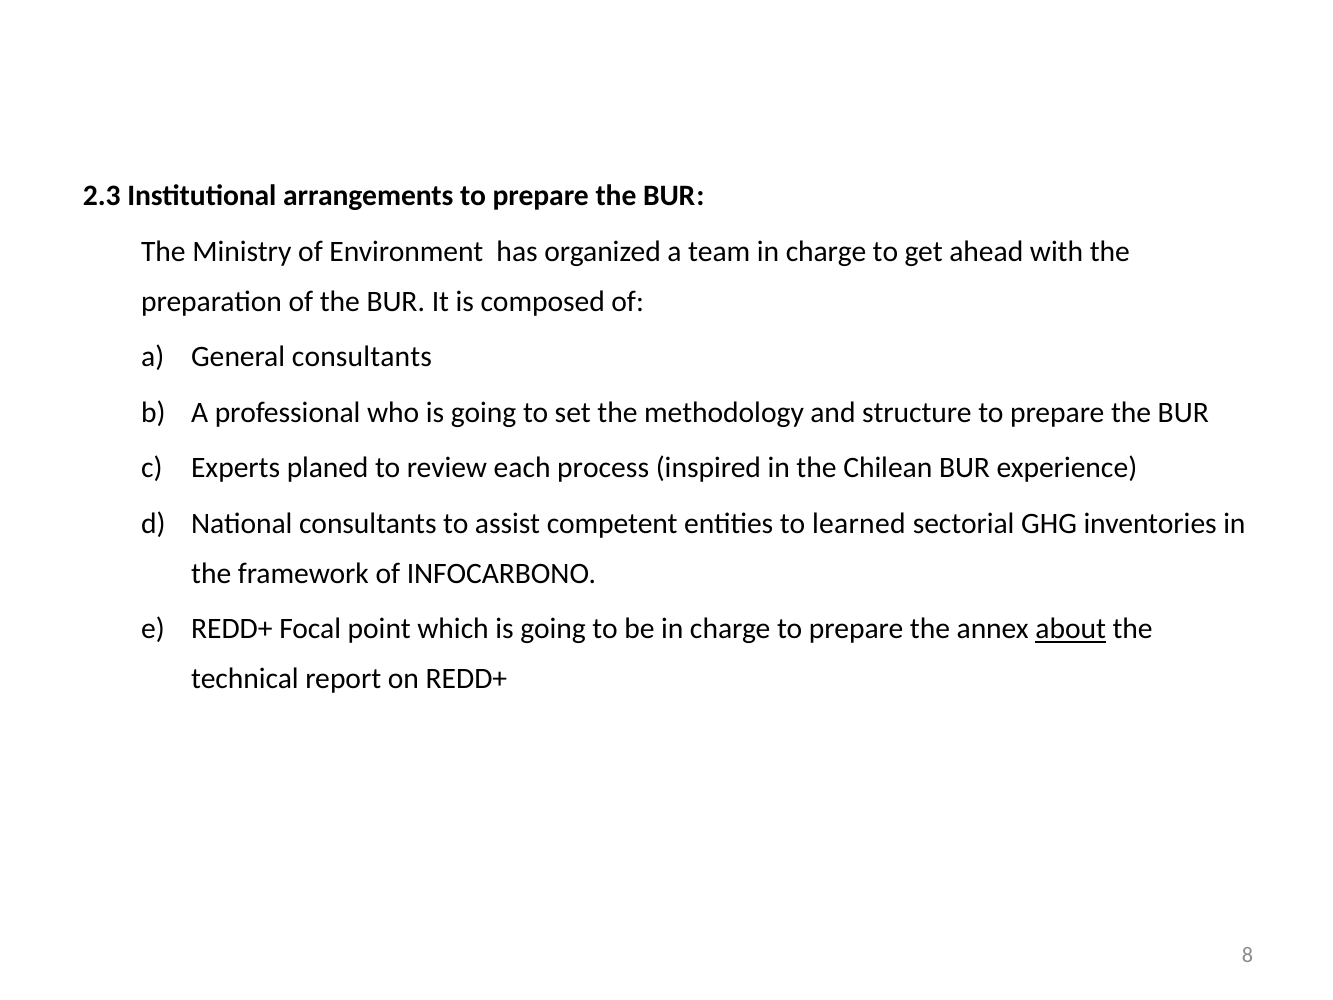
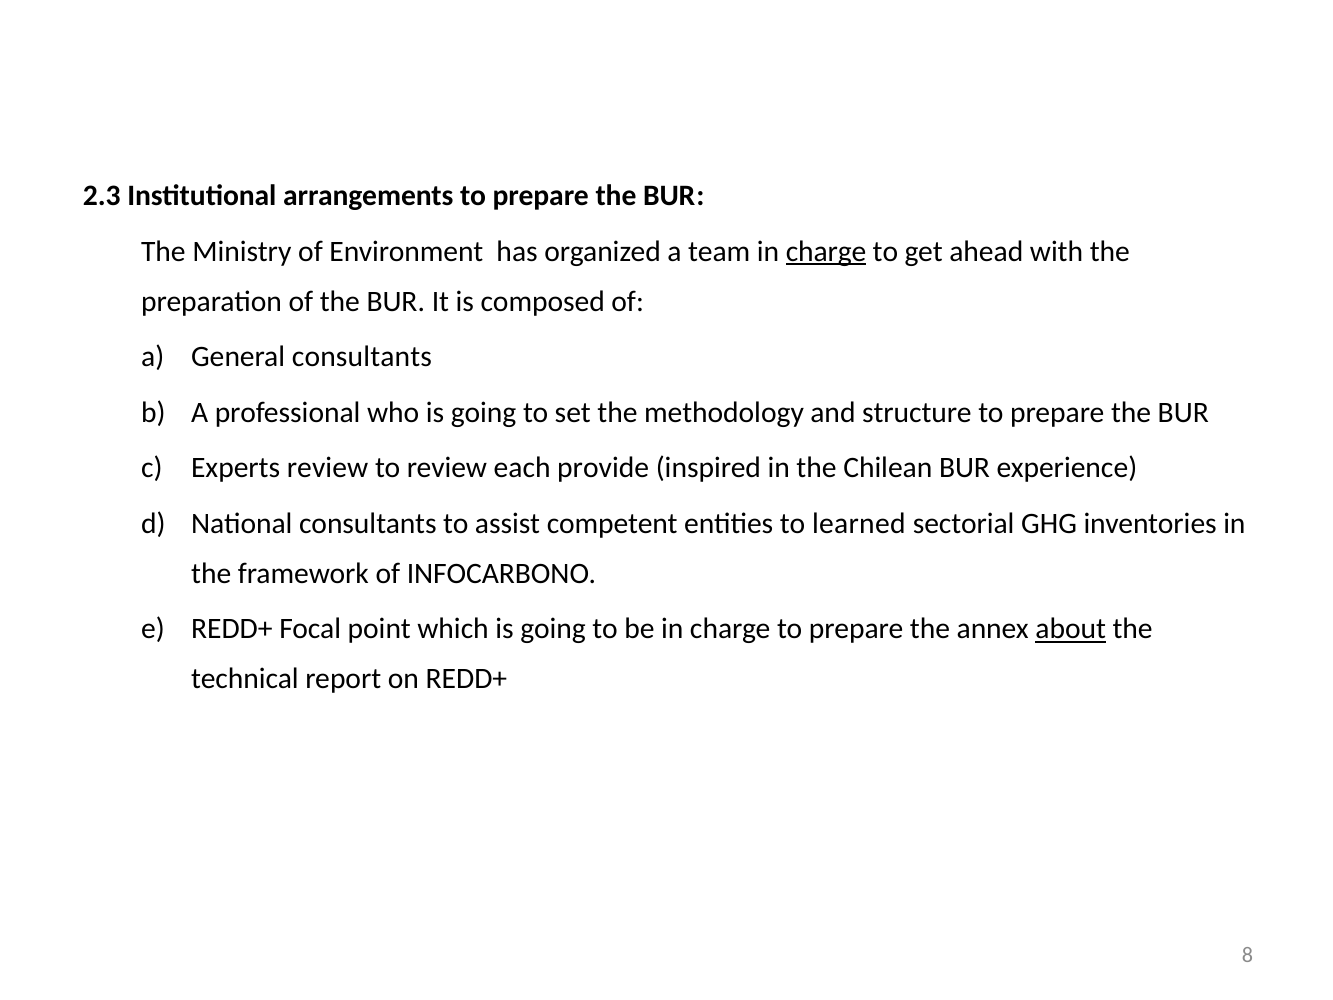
charge underline: none -> present (826, 251)
Experts planed: planed -> review (328, 468)
process: process -> provide (603, 468)
